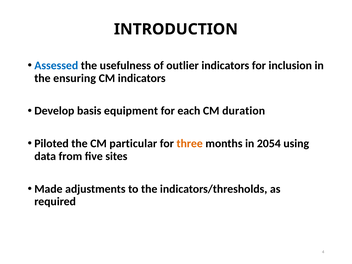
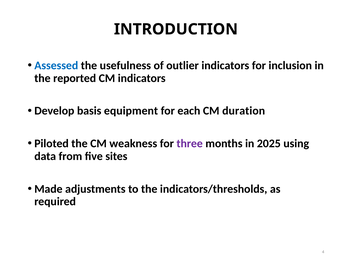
ensuring: ensuring -> reported (75, 78)
particular: particular -> weakness (133, 144)
three colour: orange -> purple (190, 144)
2054: 2054 -> 2025 (269, 144)
